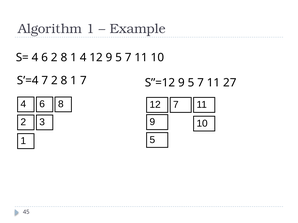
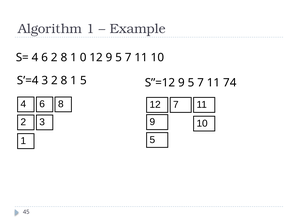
1 4: 4 -> 0 (83, 58)
S’=4 7: 7 -> 3 (45, 81)
1 7: 7 -> 5 (83, 81)
27: 27 -> 74 (230, 83)
